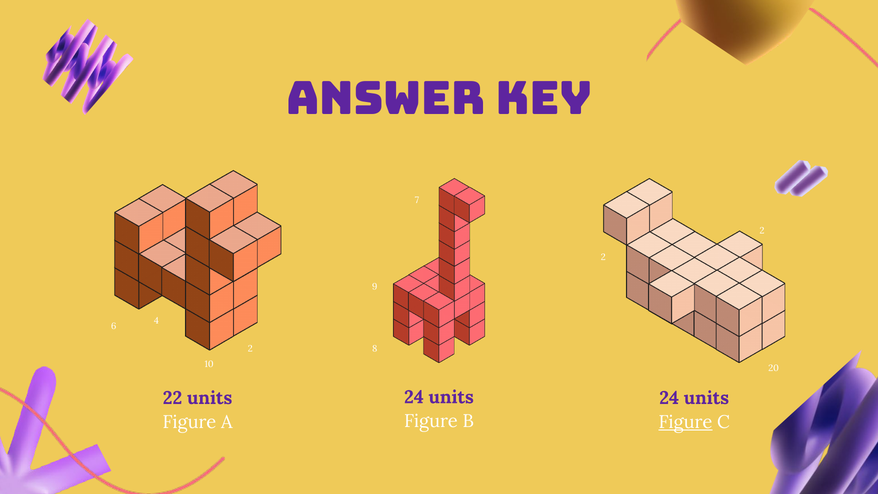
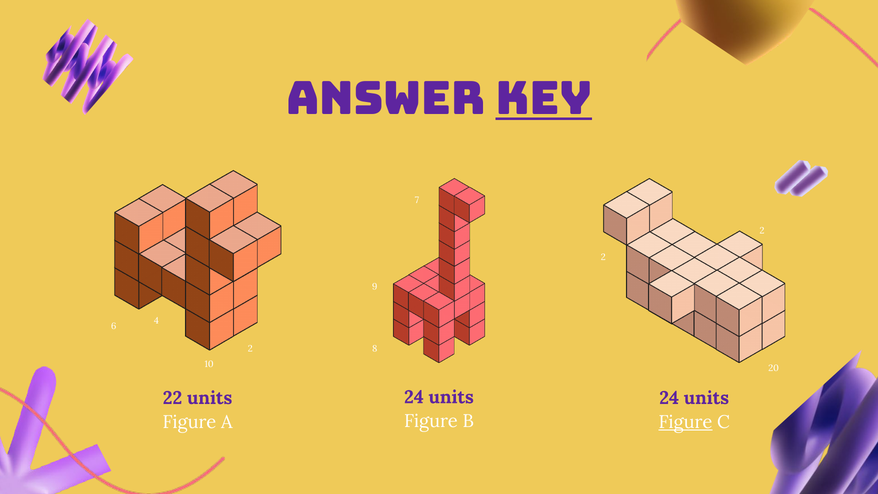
KEY underline: none -> present (544, 99)
